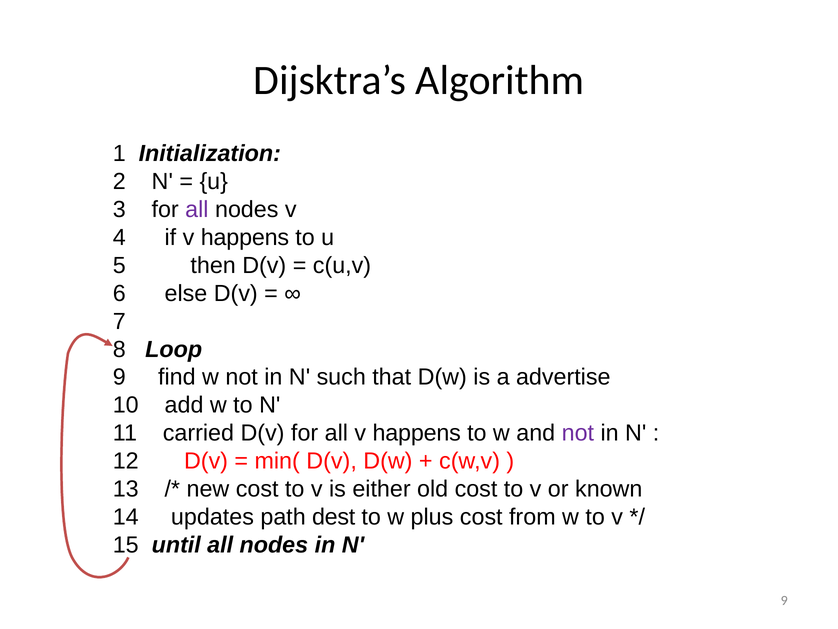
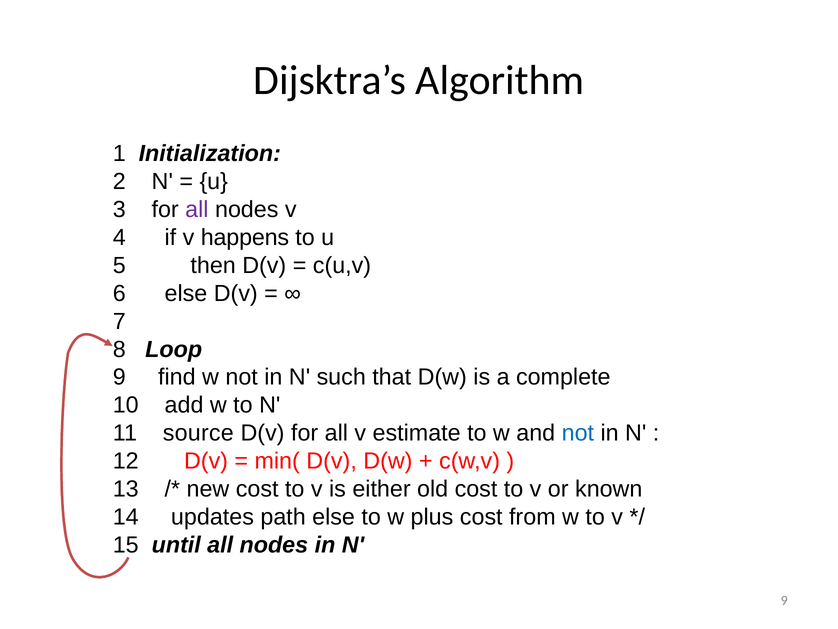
advertise: advertise -> complete (563, 377)
carried: carried -> source (198, 433)
all v happens: happens -> estimate (417, 433)
not colour: purple -> blue (578, 433)
path dest: dest -> else (334, 517)
